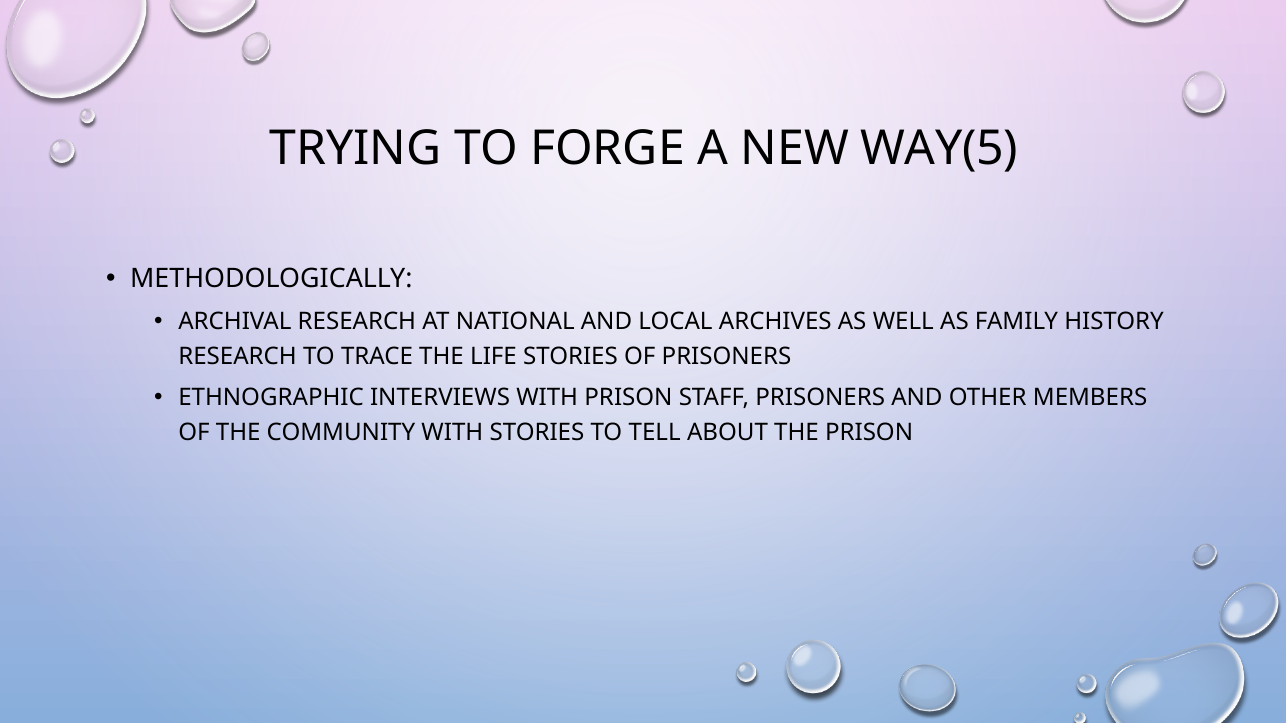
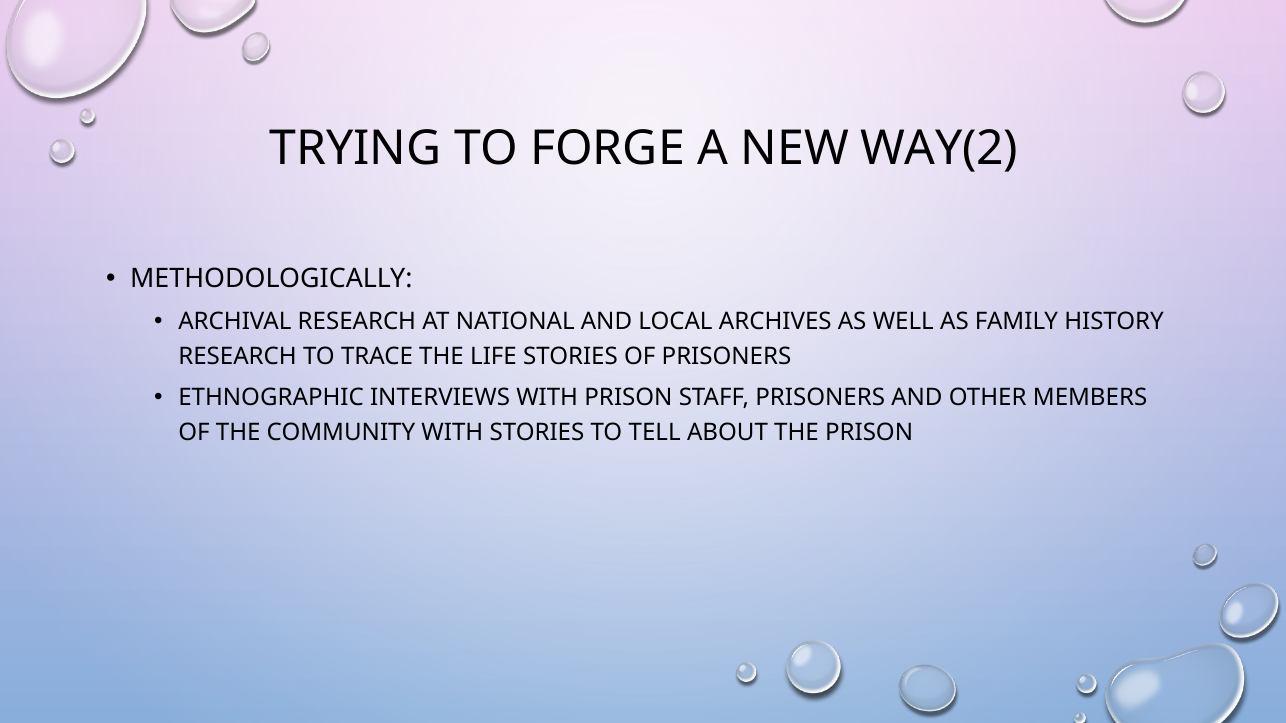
WAY(5: WAY(5 -> WAY(2 (939, 149)
